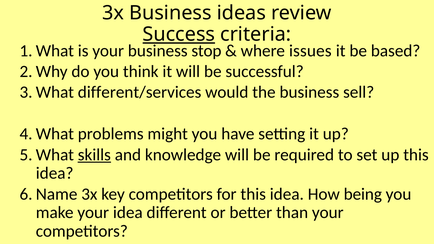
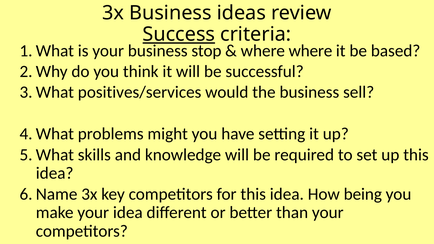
where issues: issues -> where (310, 51)
different/services: different/services -> positives/services (140, 92)
skills underline: present -> none (94, 155)
